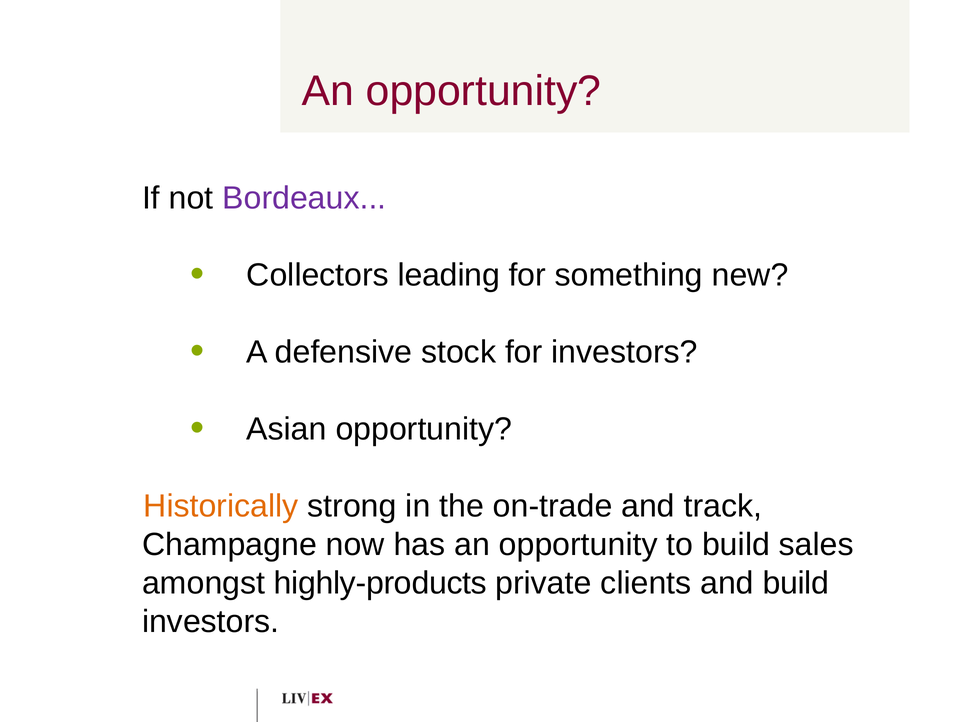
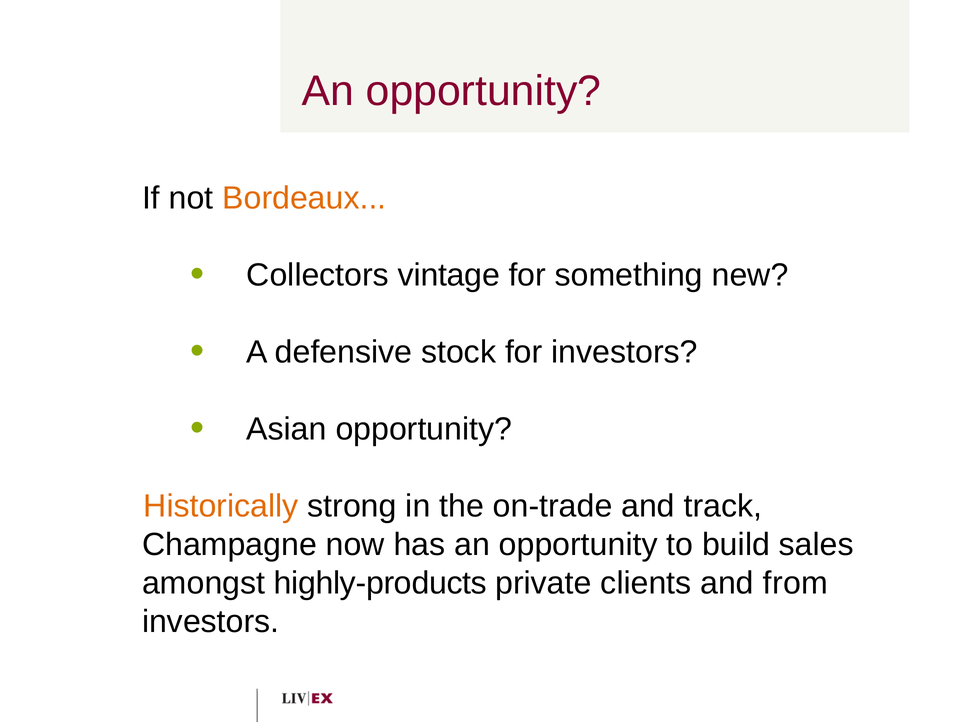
Bordeaux colour: purple -> orange (304, 198)
leading: leading -> vintage (449, 275)
and build: build -> from (796, 584)
